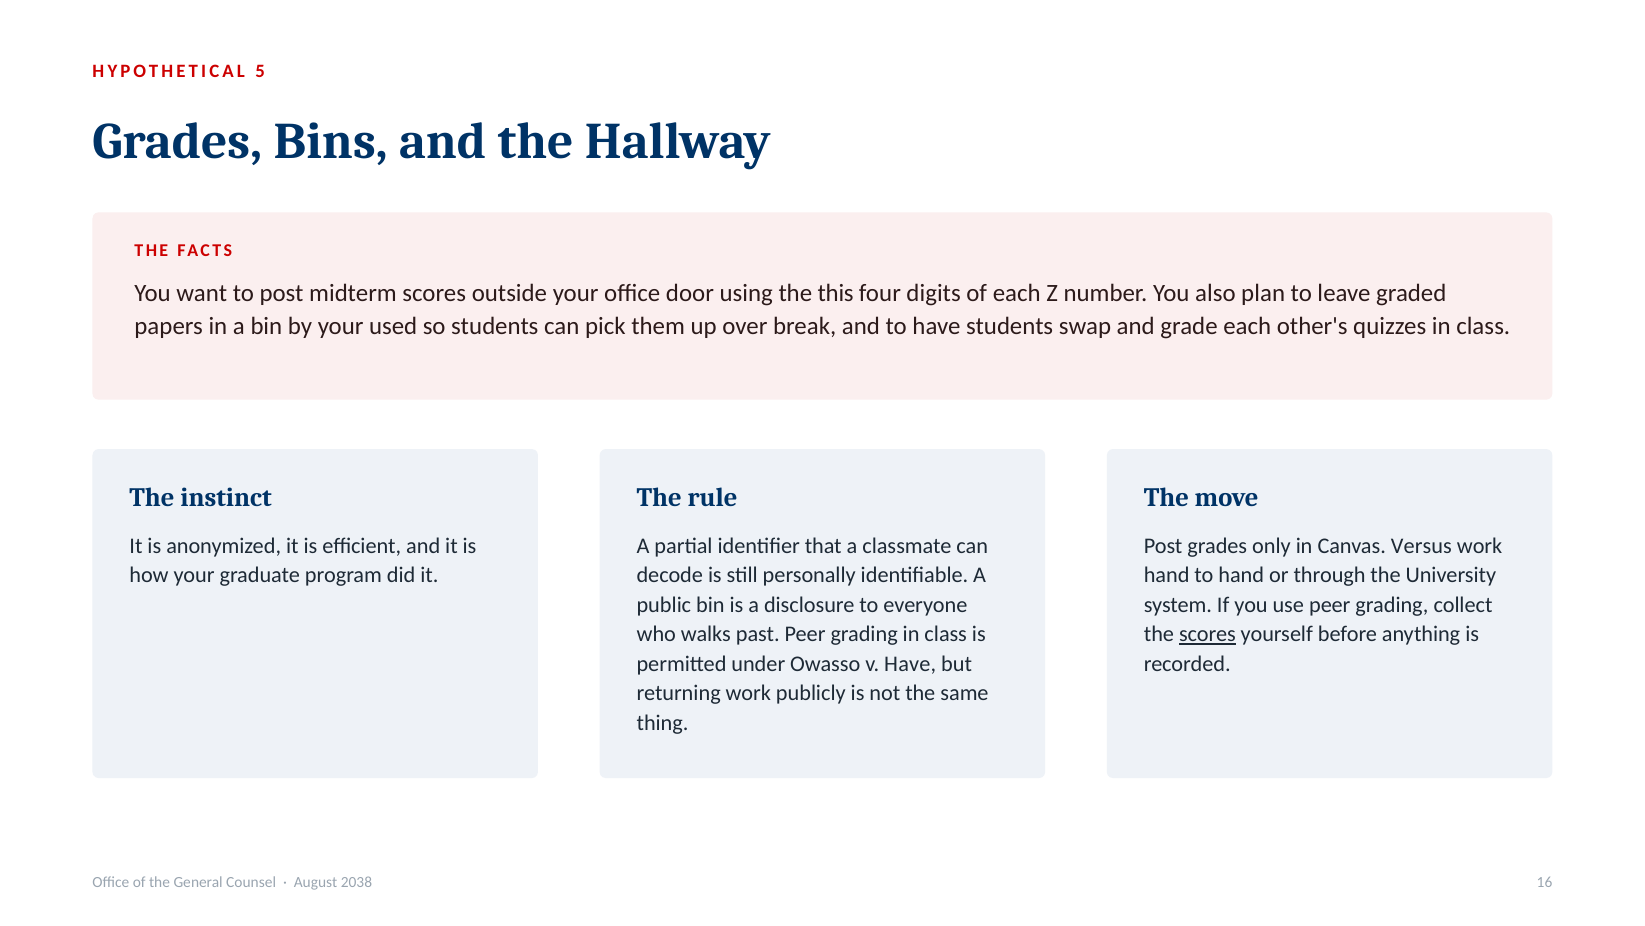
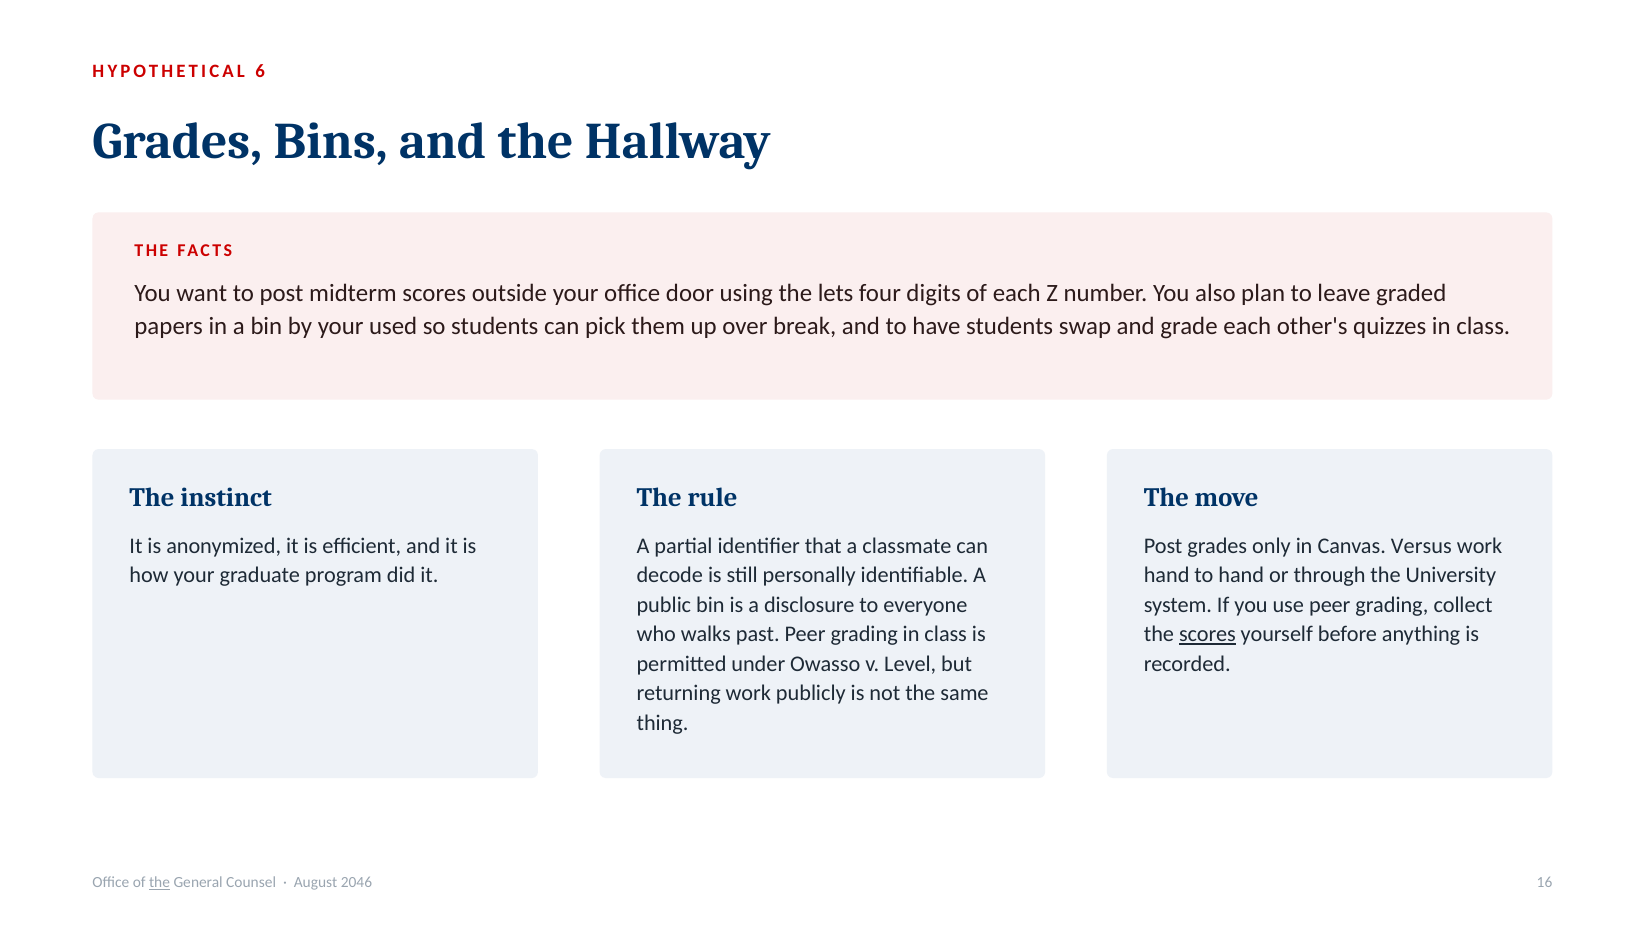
5: 5 -> 6 (260, 72)
this: this -> lets (836, 293)
v Have: Have -> Level (910, 663)
the underline: none -> present (160, 882)
2038: 2038 -> 2046 (356, 882)
